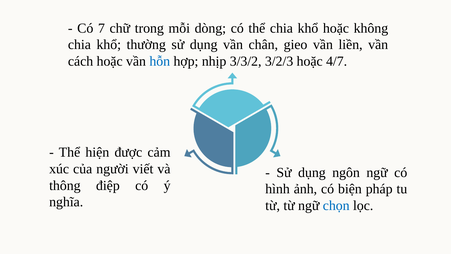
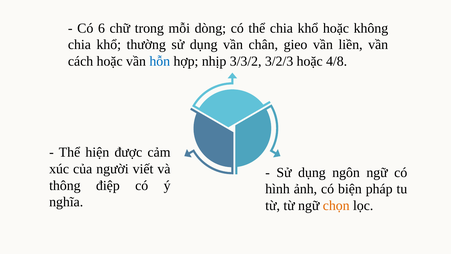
7: 7 -> 6 (101, 28)
4/7: 4/7 -> 4/8 (337, 61)
chọn colour: blue -> orange (336, 205)
